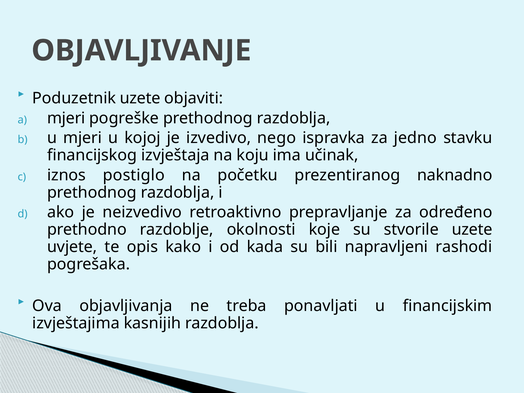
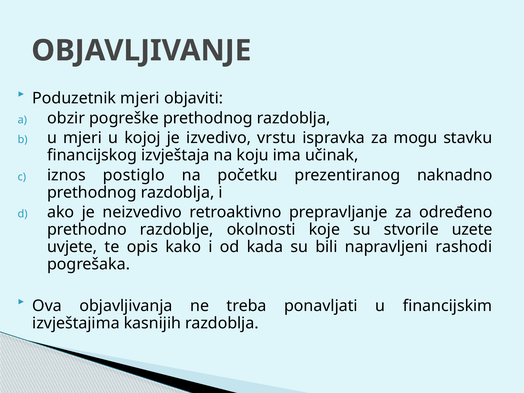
Poduzetnik uzete: uzete -> mjeri (140, 98)
mjeri: mjeri -> obzir (66, 118)
nego: nego -> vrstu (277, 138)
jedno: jedno -> mogu (416, 138)
